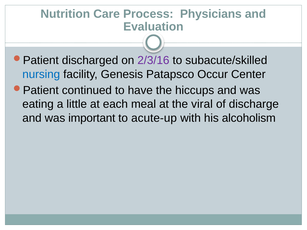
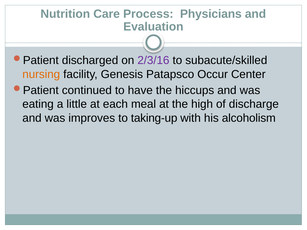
nursing colour: blue -> orange (41, 74)
viral: viral -> high (202, 104)
important: important -> improves (92, 118)
acute-up: acute-up -> taking-up (154, 118)
